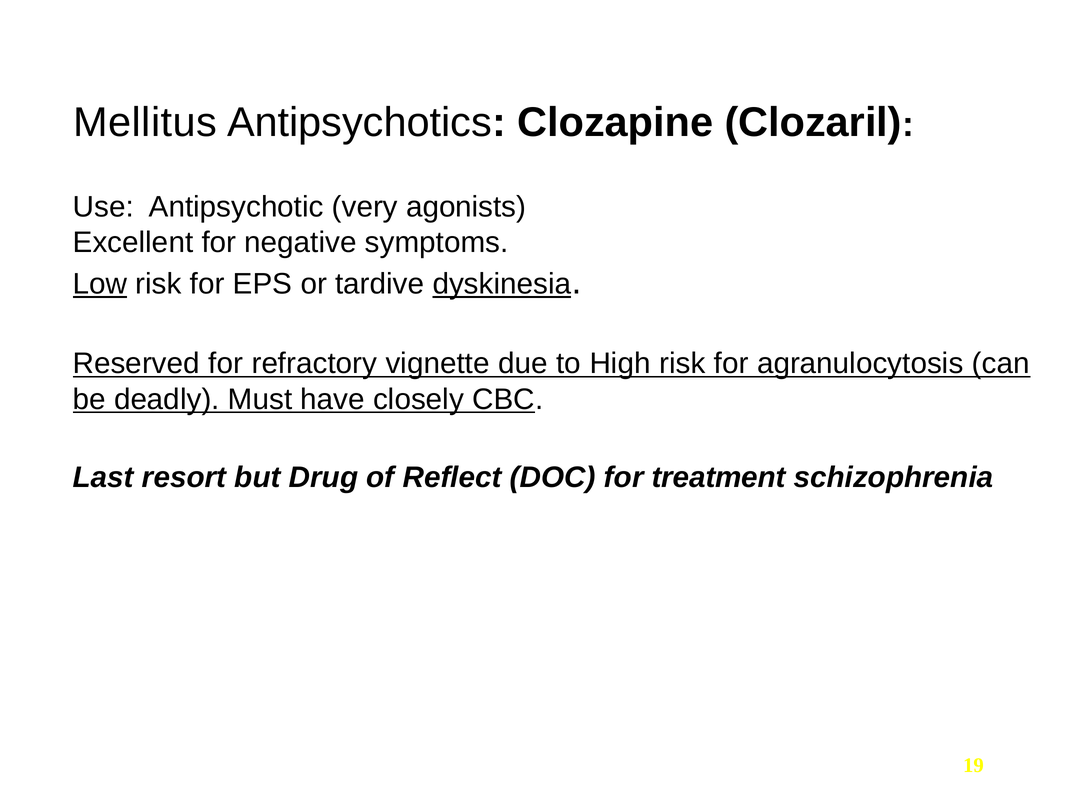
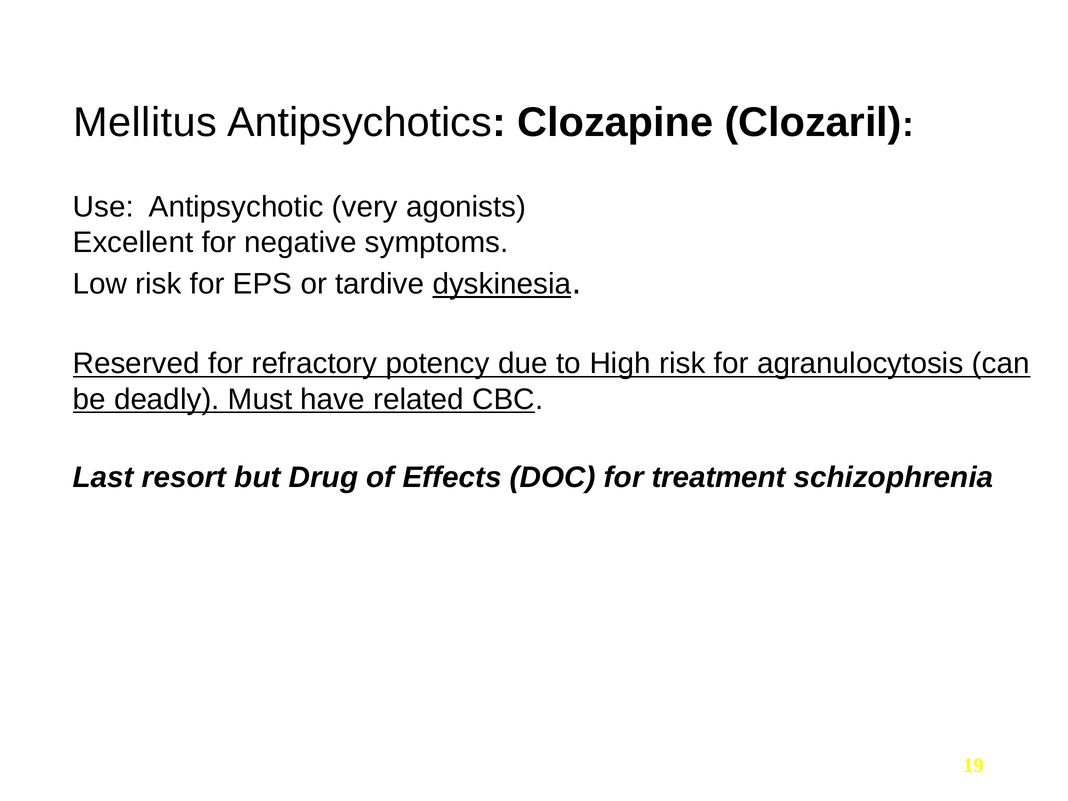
Low underline: present -> none (100, 284)
vignette: vignette -> potency (438, 364)
closely: closely -> related (419, 399)
Reflect: Reflect -> Effects (452, 478)
